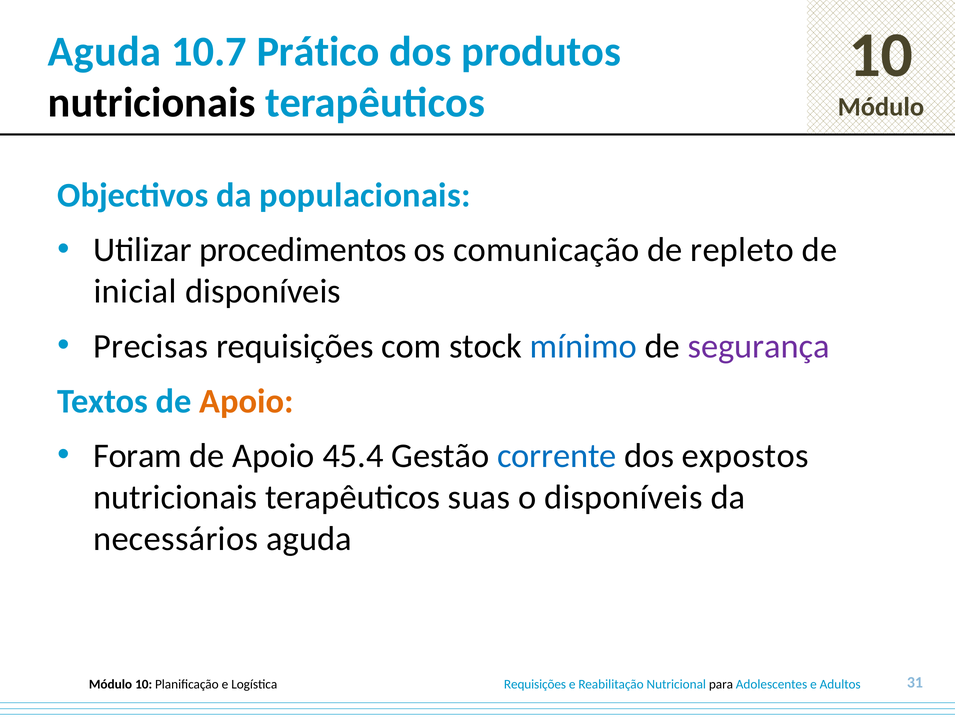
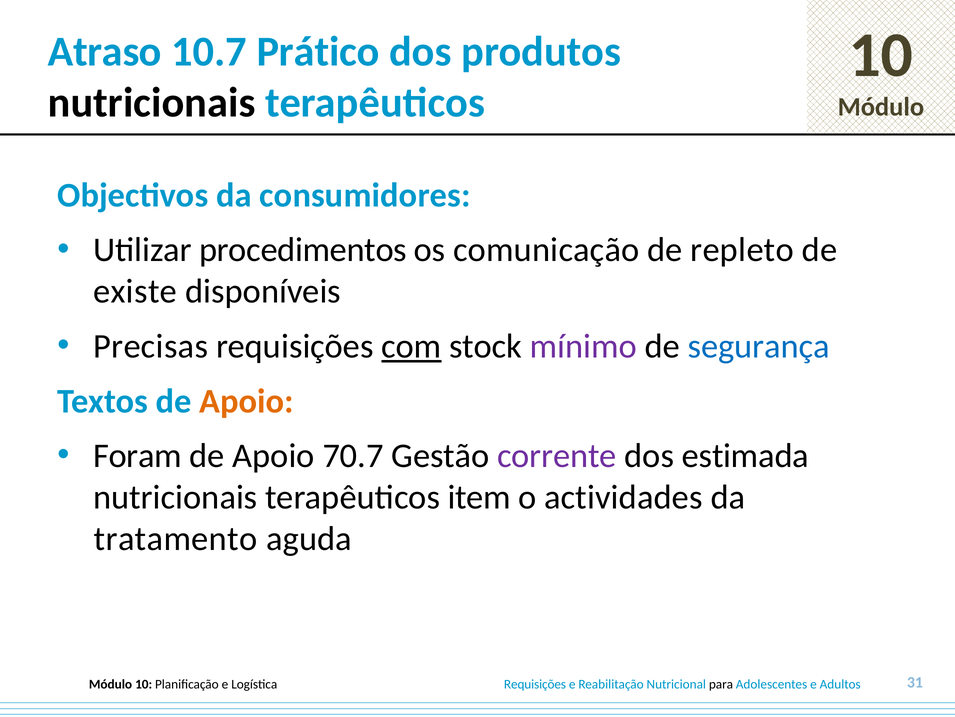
Aguda: Aguda -> Atraso (105, 51)
populacionais: populacionais -> consumidores (365, 195)
inicial: inicial -> existe (135, 291)
com underline: none -> present (411, 346)
mínimo colour: blue -> purple (583, 346)
segurança colour: purple -> blue (759, 346)
45.4: 45.4 -> 70.7 (353, 456)
corrente colour: blue -> purple (557, 456)
expostos: expostos -> estimada (745, 456)
suas: suas -> item (479, 497)
o disponíveis: disponíveis -> actividades (623, 497)
necessários: necessários -> tratamento (176, 538)
